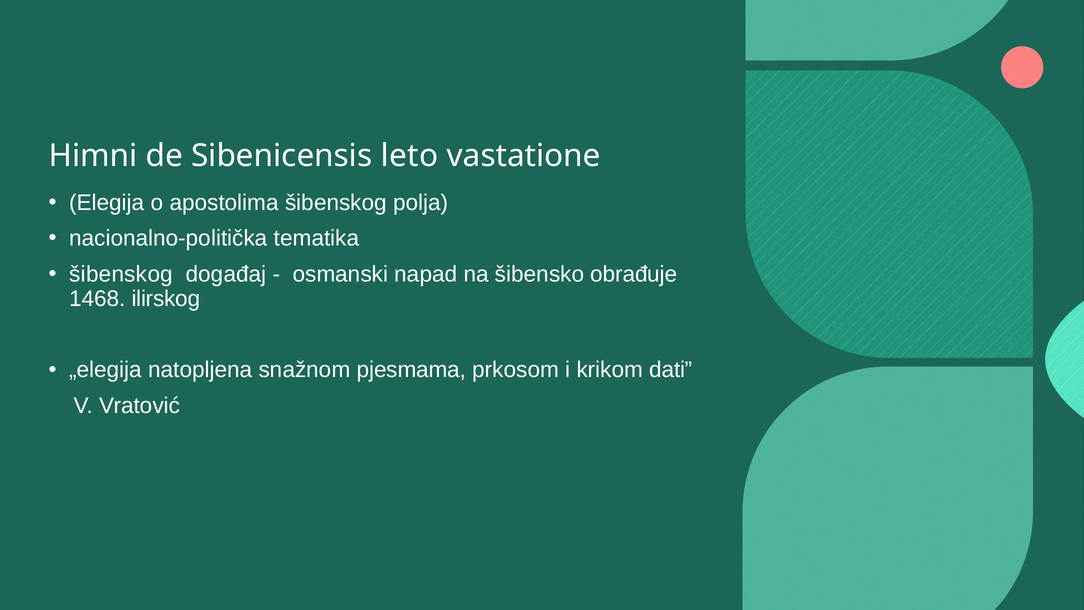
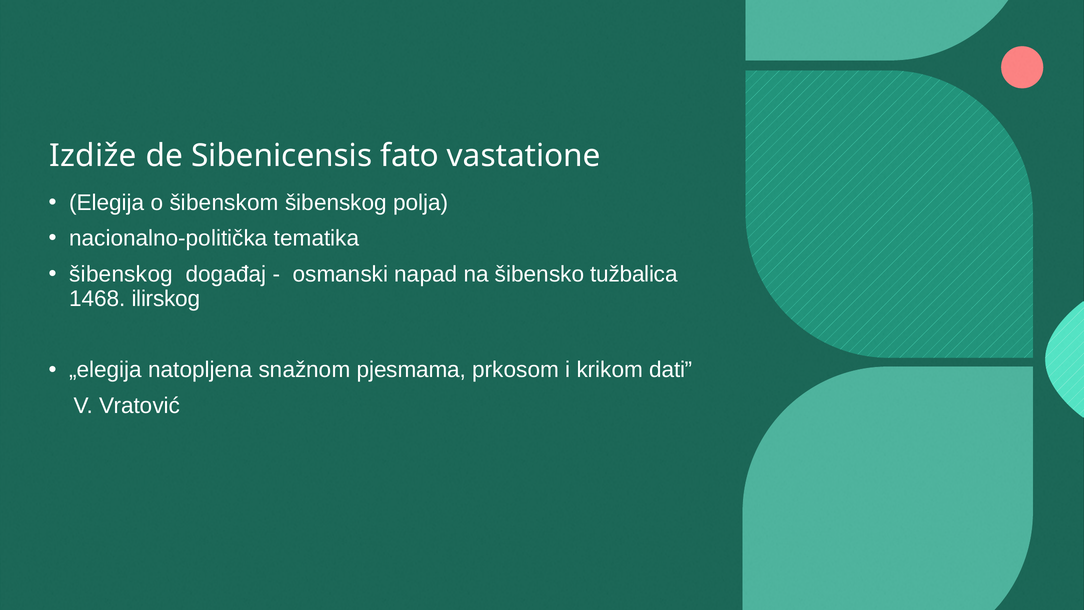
Himni: Himni -> Izdiže (93, 156)
leto: leto -> fato (410, 156)
apostolima: apostolima -> šibenskom (224, 203)
obrađuje: obrađuje -> tužbalica (634, 274)
